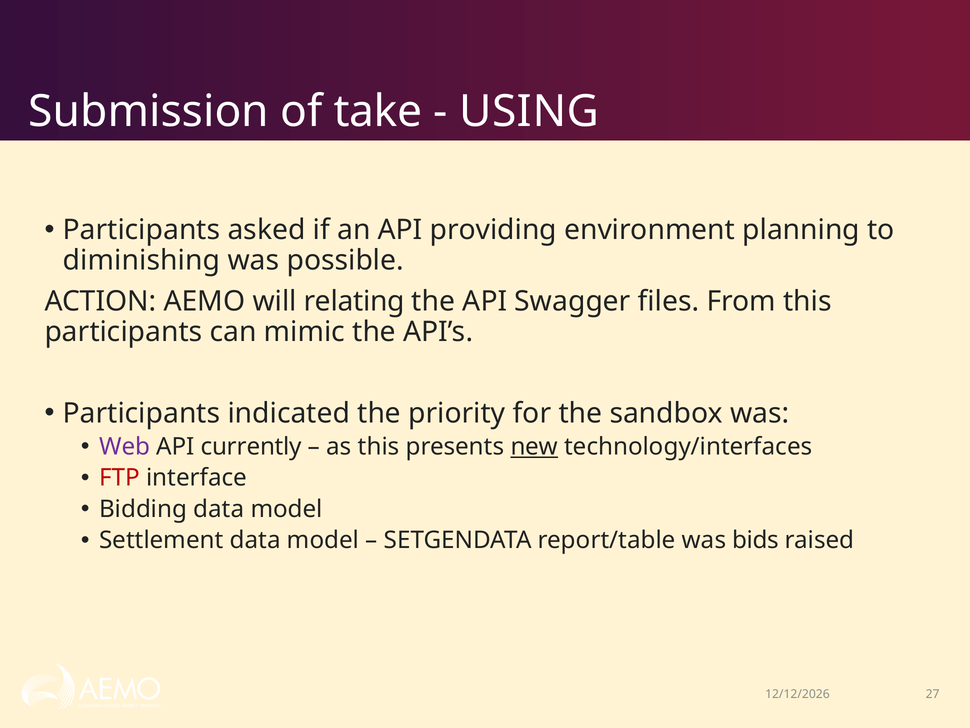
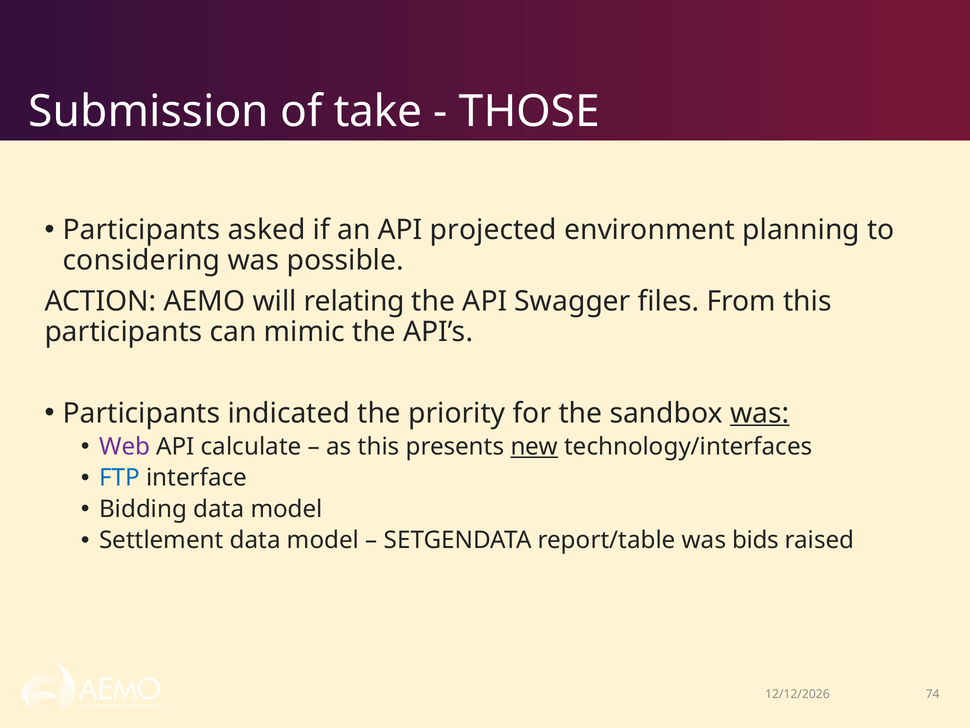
USING: USING -> THOSE (529, 111)
providing: providing -> projected (493, 230)
diminishing: diminishing -> considering (142, 260)
was underline: none -> present (760, 413)
currently: currently -> calculate (251, 446)
FTP colour: red -> blue (120, 478)
27: 27 -> 74 (933, 694)
